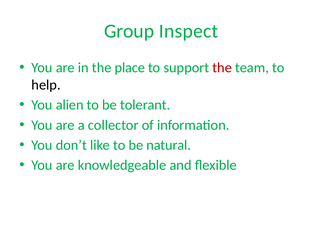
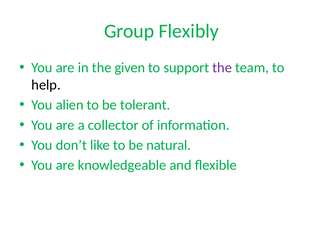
Inspect: Inspect -> Flexibly (189, 31)
place: place -> given (130, 68)
the colour: red -> purple (222, 68)
